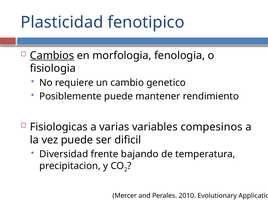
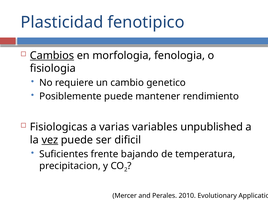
compesinos: compesinos -> unpublished (212, 127)
vez underline: none -> present (50, 140)
Diversidad: Diversidad -> Suficientes (64, 154)
